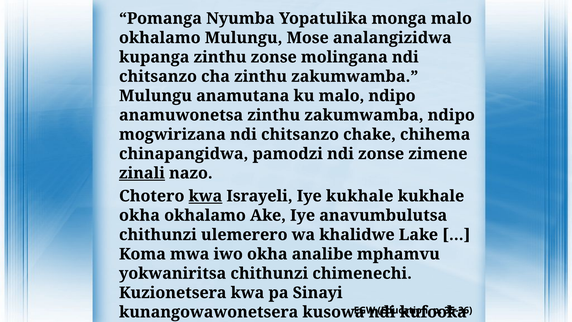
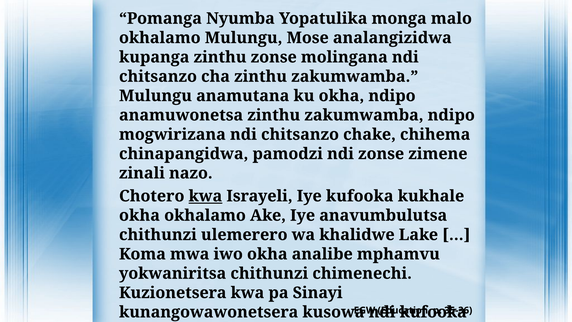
ku malo: malo -> okha (341, 96)
zinali underline: present -> none (142, 173)
Iye kukhale: kukhale -> kufooka (360, 196)
